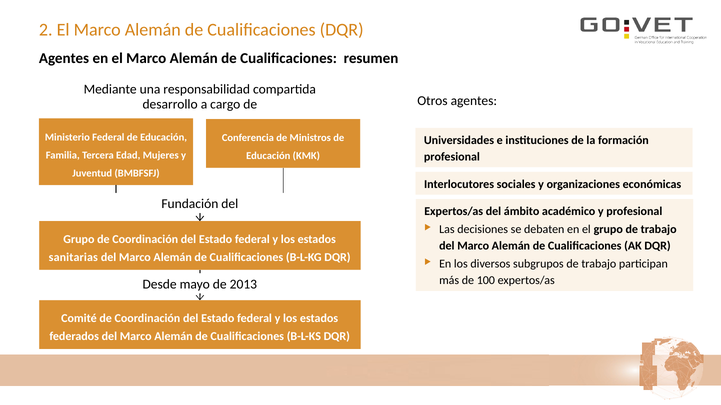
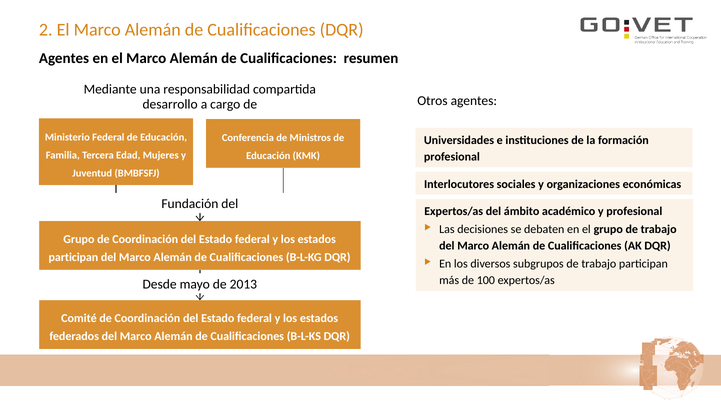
sanitarias: sanitarias -> participan (73, 257)
